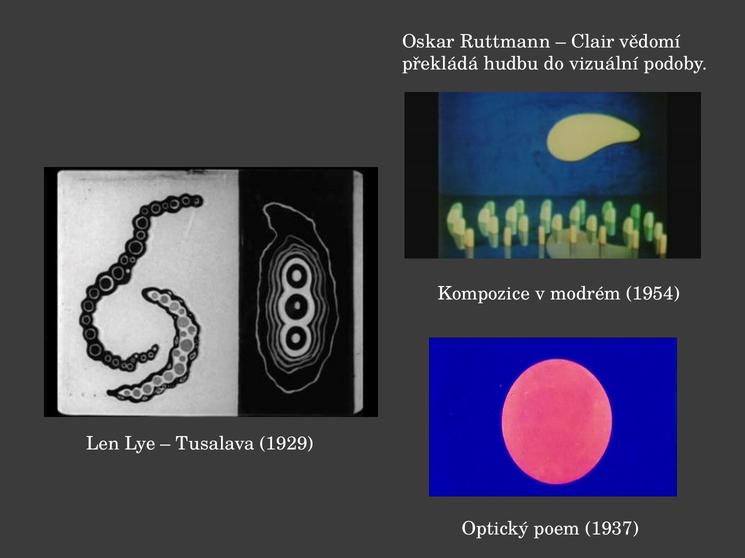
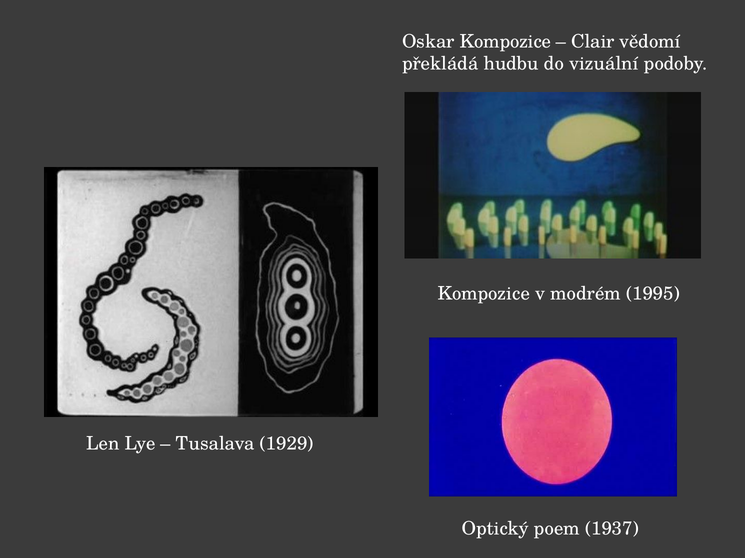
Oskar Ruttmann: Ruttmann -> Kompozice (505, 42)
1954: 1954 -> 1995 (653, 294)
